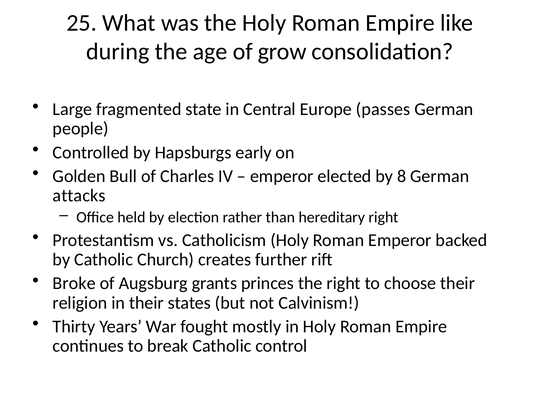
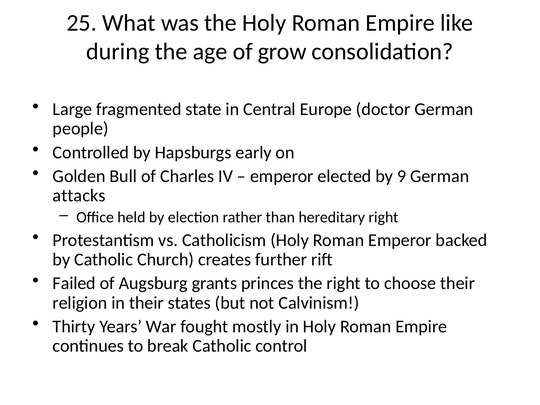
passes: passes -> doctor (383, 109)
8: 8 -> 9 (402, 176)
Broke: Broke -> Failed (74, 283)
